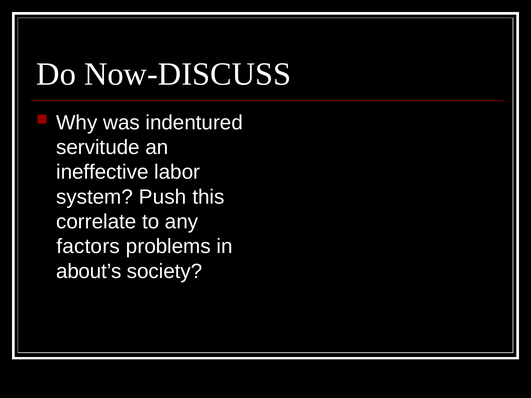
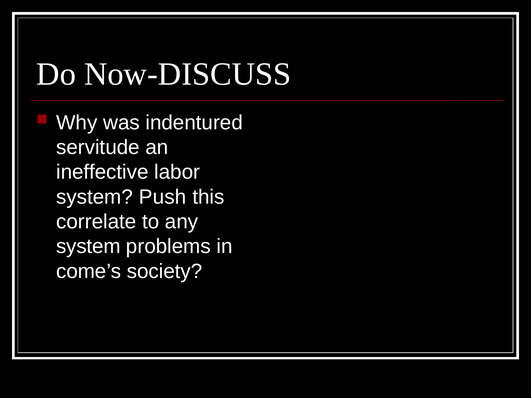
factors: factors -> system (88, 247)
about’s: about’s -> come’s (89, 271)
